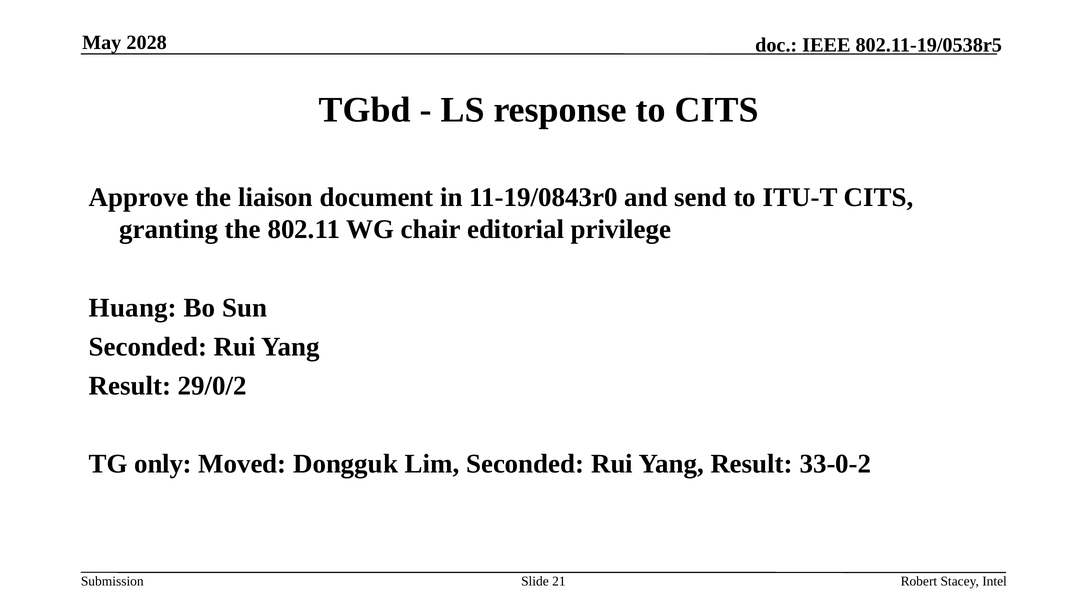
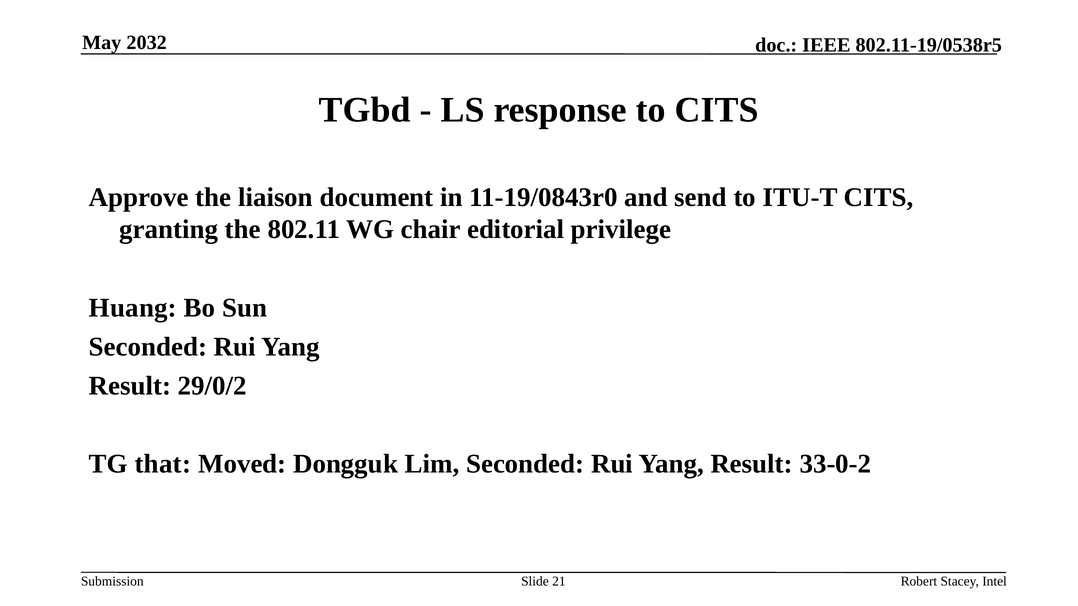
2028: 2028 -> 2032 (147, 43)
only: only -> that (163, 464)
